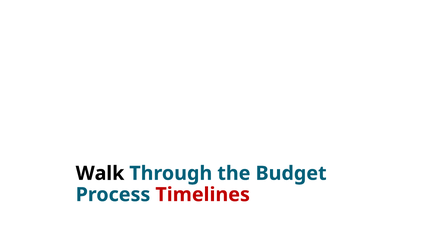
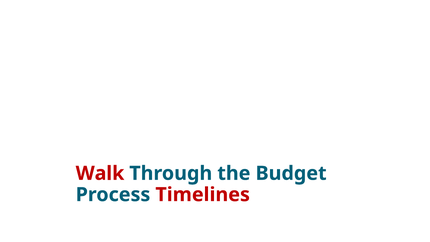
Walk colour: black -> red (100, 173)
